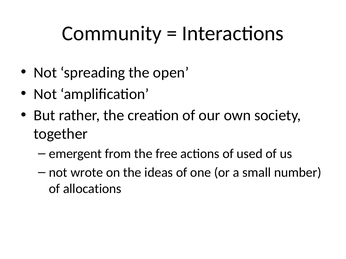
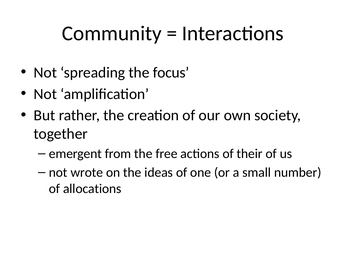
open: open -> focus (171, 73)
used: used -> their (250, 154)
